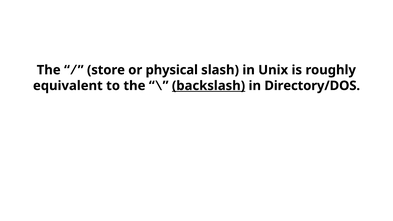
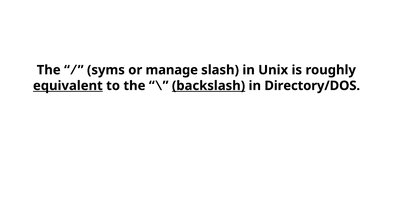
store: store -> syms (106, 70)
physical: physical -> manage (172, 70)
equivalent underline: none -> present (68, 86)
